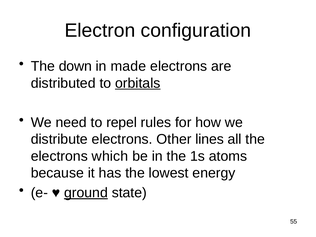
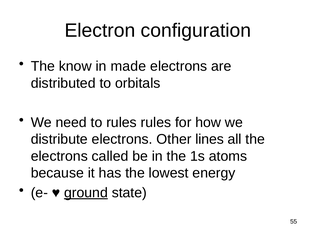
down: down -> know (75, 66)
orbitals underline: present -> none (138, 83)
to repel: repel -> rules (122, 122)
which: which -> called (110, 156)
